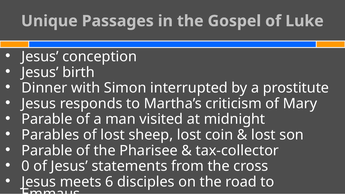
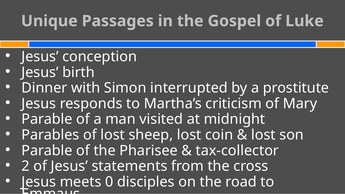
0: 0 -> 2 (26, 166)
6: 6 -> 0 (109, 182)
